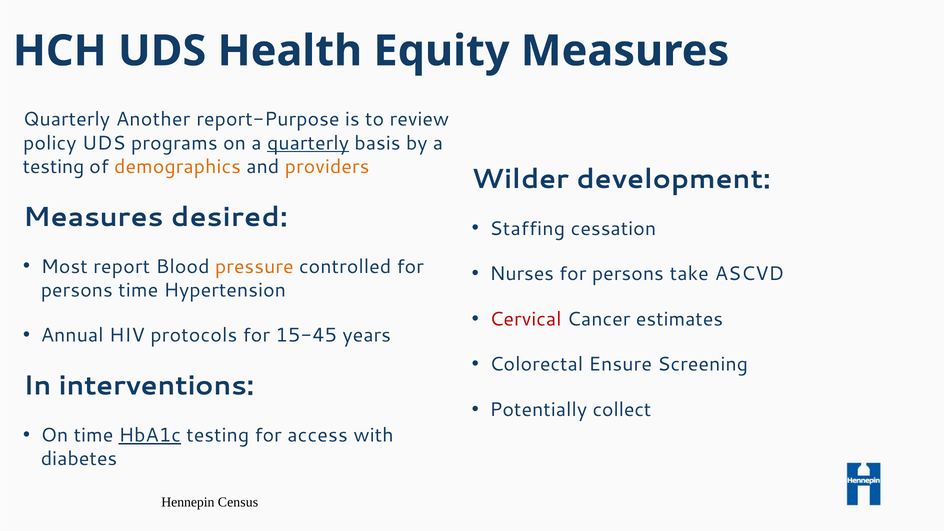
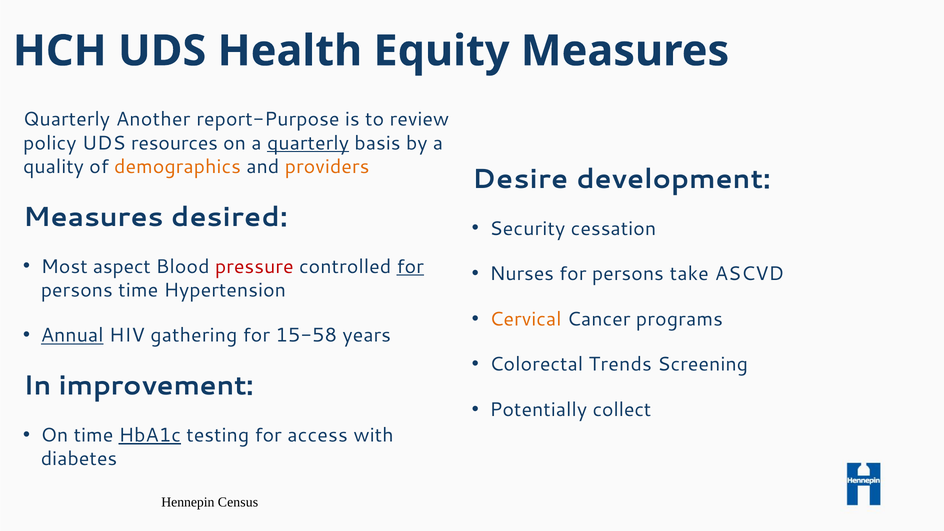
programs: programs -> resources (174, 143)
testing: testing -> quality (53, 167)
Wilder: Wilder -> Desire (520, 179)
Staffing: Staffing -> Security (527, 229)
report: report -> aspect (122, 267)
pressure colour: orange -> red (254, 267)
for underline: none -> present (410, 267)
Cervical colour: red -> orange (526, 319)
estimates: estimates -> programs (679, 319)
Annual underline: none -> present (72, 335)
protocols: protocols -> gathering (194, 335)
15-45: 15-45 -> 15-58 (306, 335)
Ensure: Ensure -> Trends (620, 364)
interventions: interventions -> improvement (157, 386)
